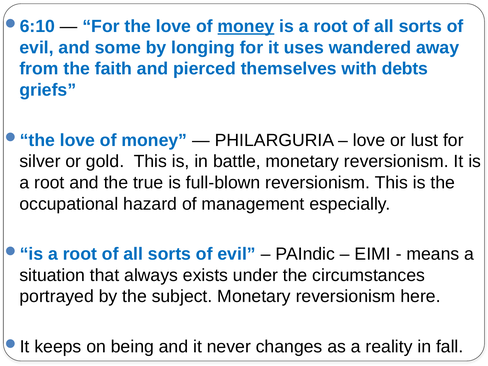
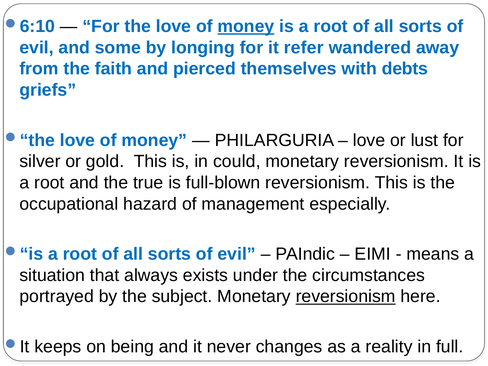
uses: uses -> refer (304, 48)
battle: battle -> could (237, 161)
reversionism underline: none -> present (346, 296)
fall: fall -> full (450, 347)
